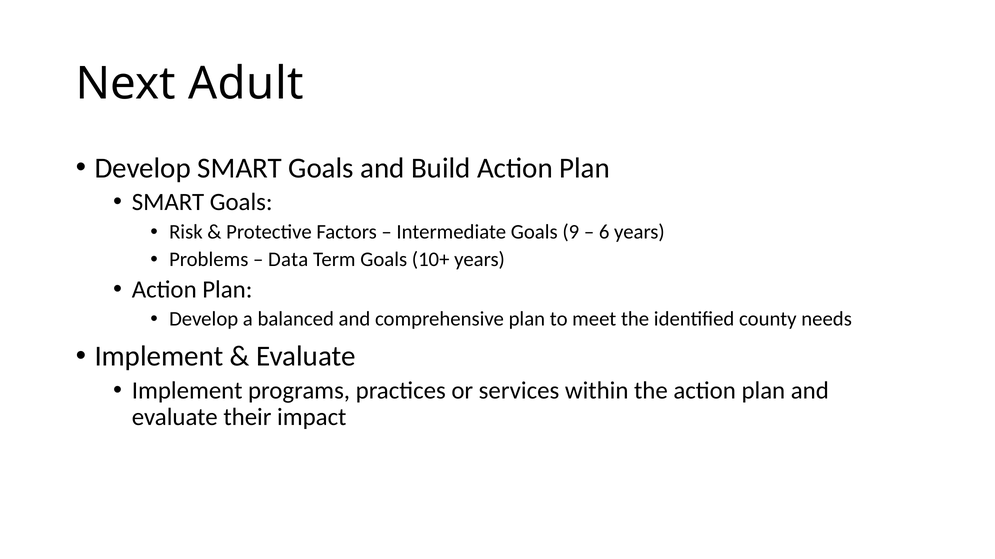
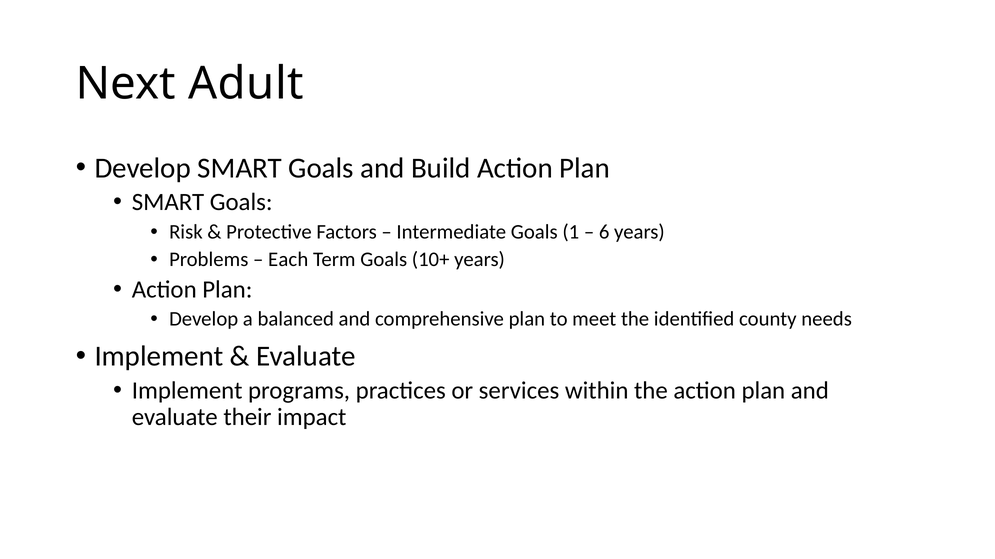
9: 9 -> 1 (571, 232)
Data: Data -> Each (288, 260)
